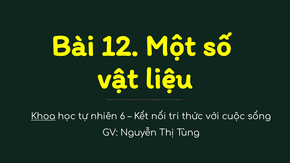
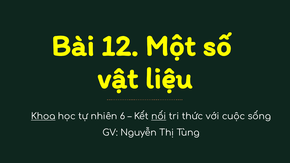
nối underline: none -> present (159, 116)
